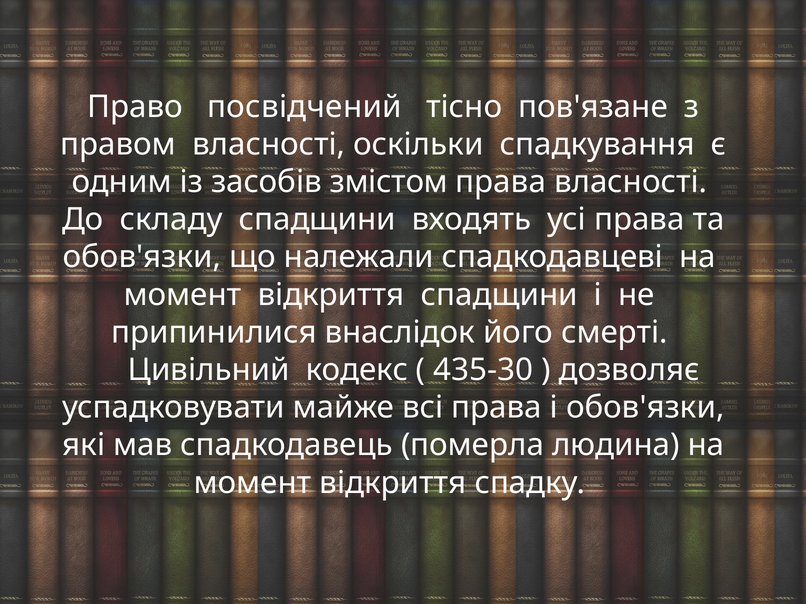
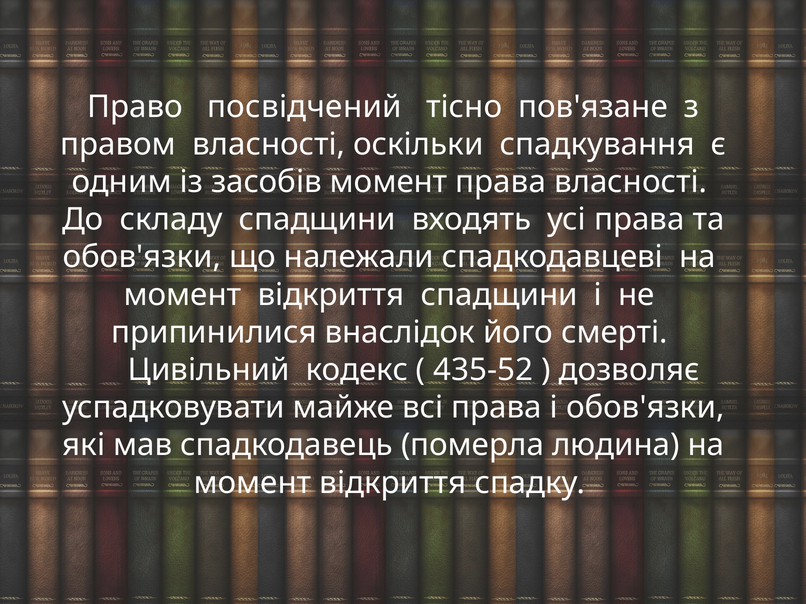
засобів змістом: змістом -> момент (389, 182)
435-30: 435-30 -> 435-52 (483, 370)
